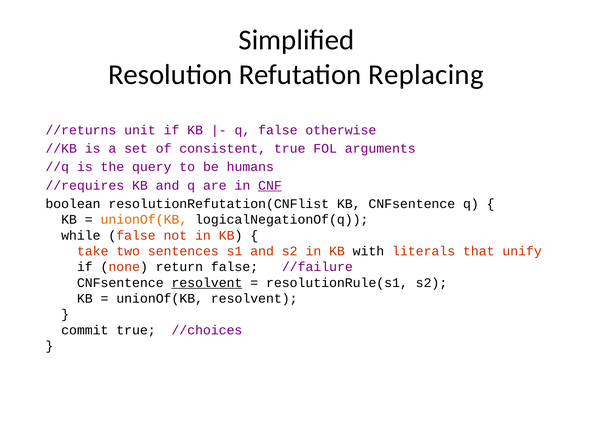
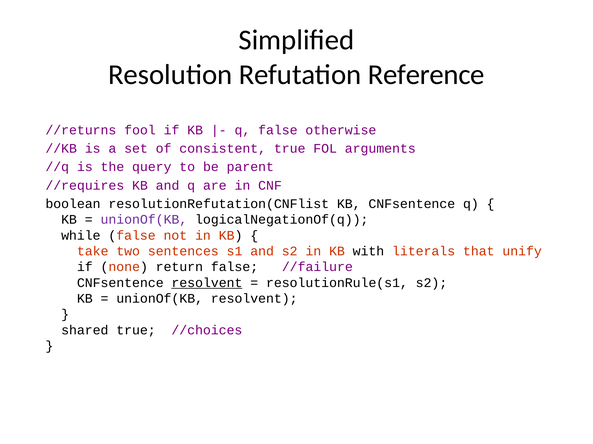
Replacing: Replacing -> Reference (426, 75)
unit: unit -> fool (140, 130)
humans: humans -> parent (250, 167)
CNF underline: present -> none (270, 186)
unionOf(KB colour: orange -> purple (144, 220)
commit: commit -> shared (85, 331)
